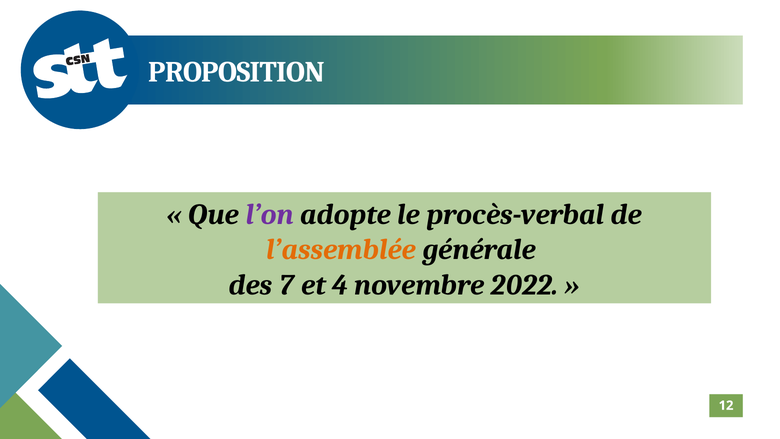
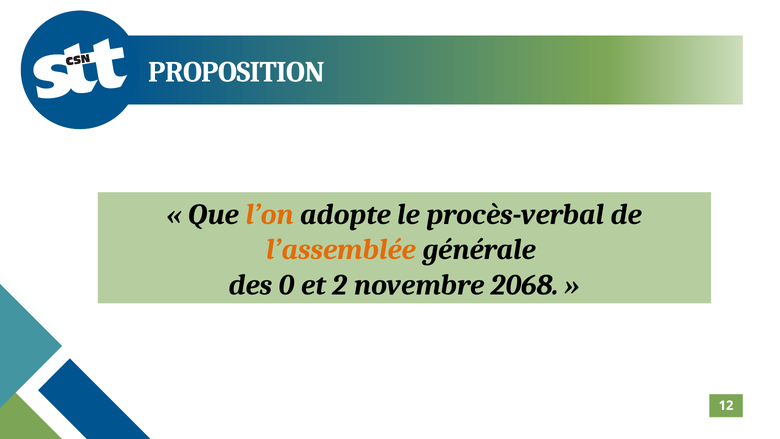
l’on colour: purple -> orange (270, 215)
7: 7 -> 0 (287, 285)
4: 4 -> 2 (340, 285)
2022: 2022 -> 2068 (525, 285)
